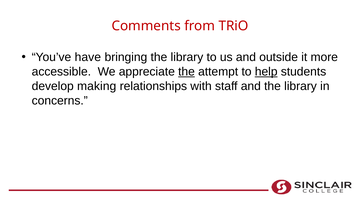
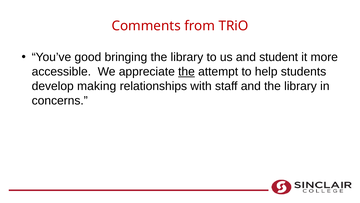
have: have -> good (88, 57)
outside: outside -> student (279, 57)
help underline: present -> none (266, 71)
